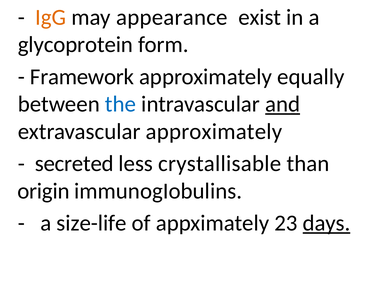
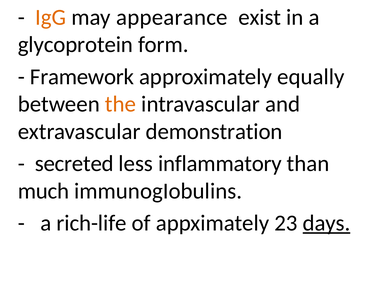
the colour: blue -> orange (120, 104)
and underline: present -> none (283, 104)
extravascular approximately: approximately -> demonstration (214, 132)
crystallisable: crystallisable -> inflammatory (220, 164)
origin: origin -> much (43, 191)
size-life: size-life -> rich-life (92, 223)
